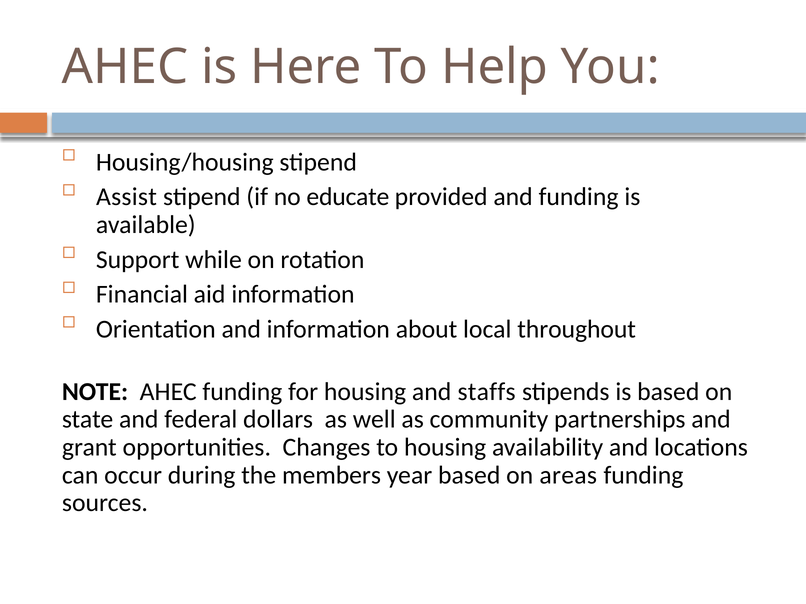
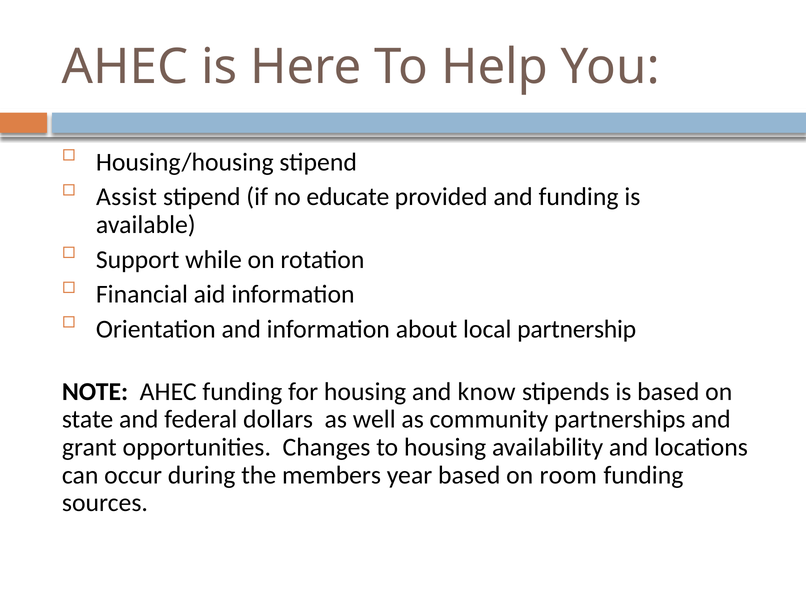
throughout: throughout -> partnership (577, 329)
staffs: staffs -> know (487, 392)
areas: areas -> room (568, 475)
